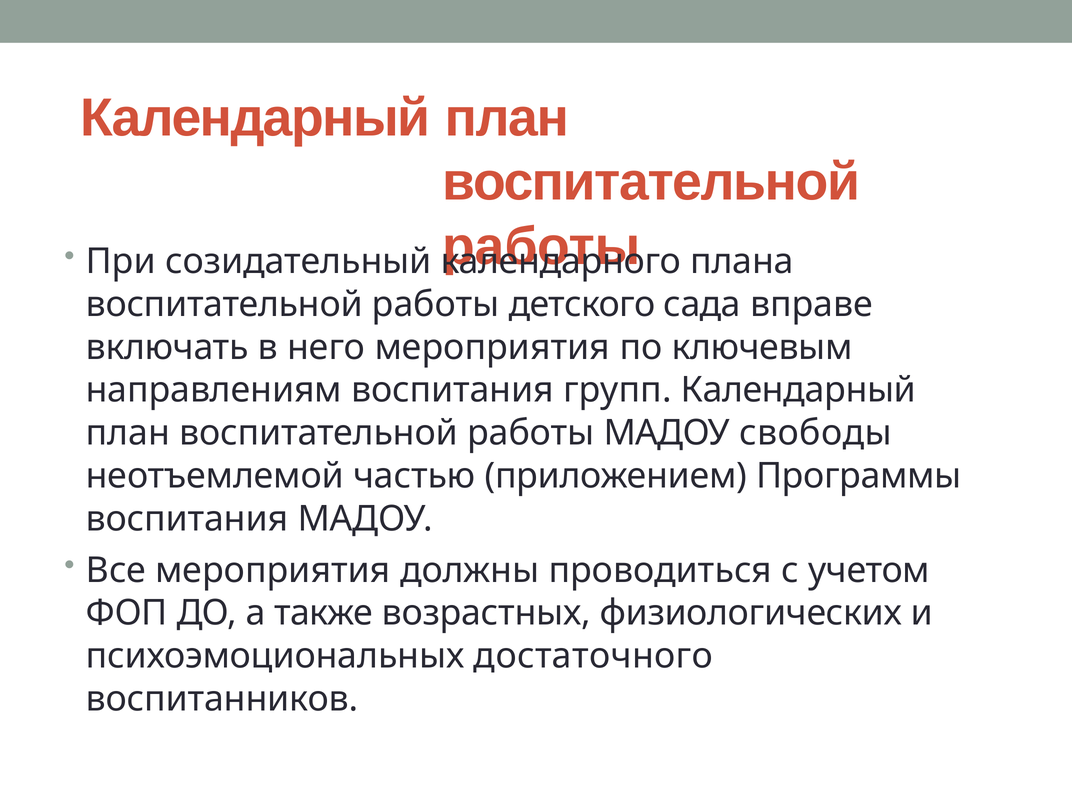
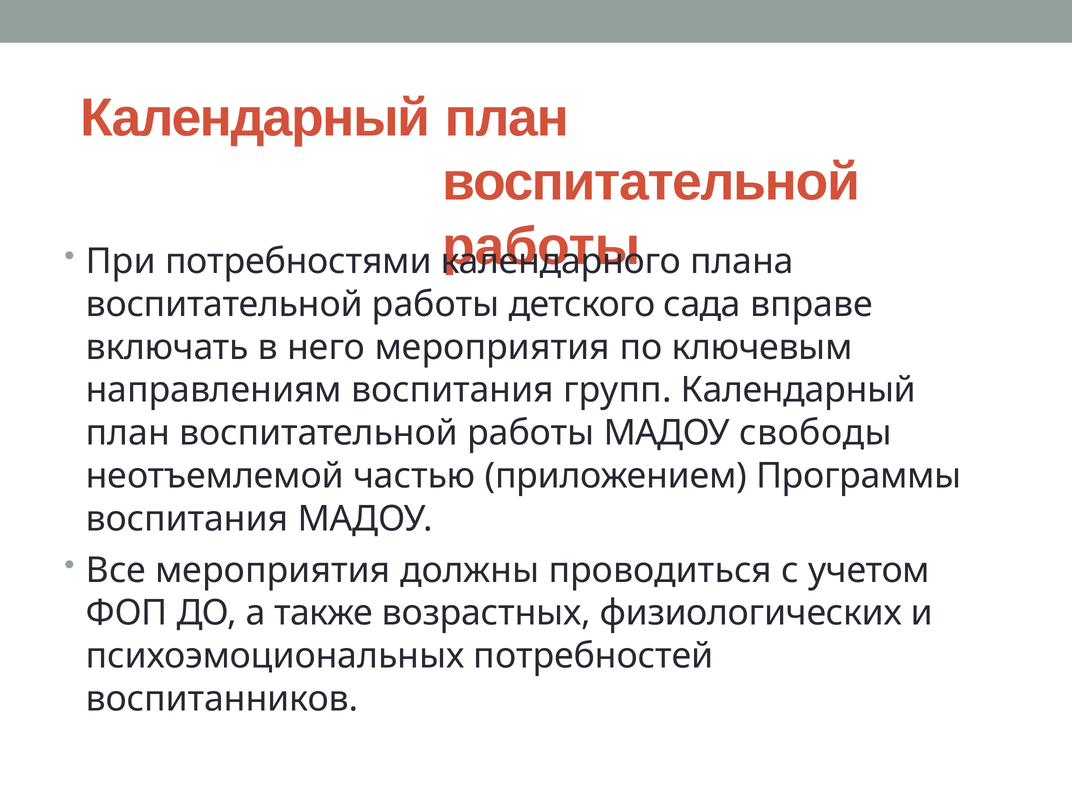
созидательный: созидательный -> потребностями (298, 261)
достаточного: достаточного -> потребностей (594, 656)
